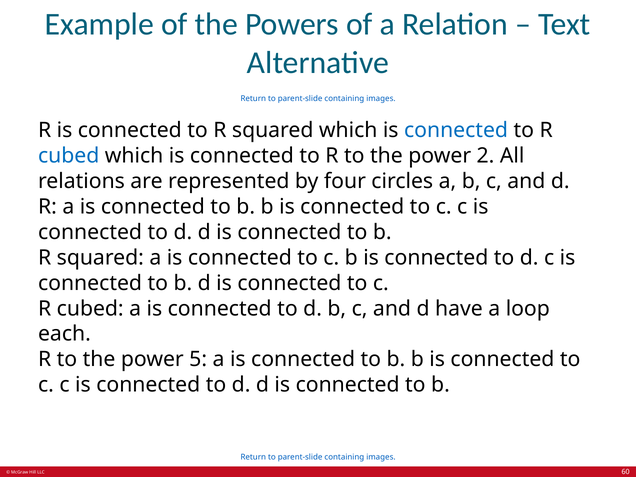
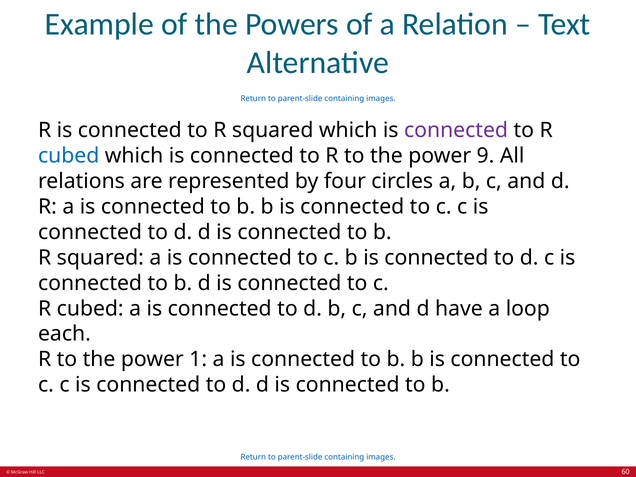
connected colour: blue -> purple (456, 130)
2: 2 -> 9 (486, 156)
5: 5 -> 1 (198, 359)
